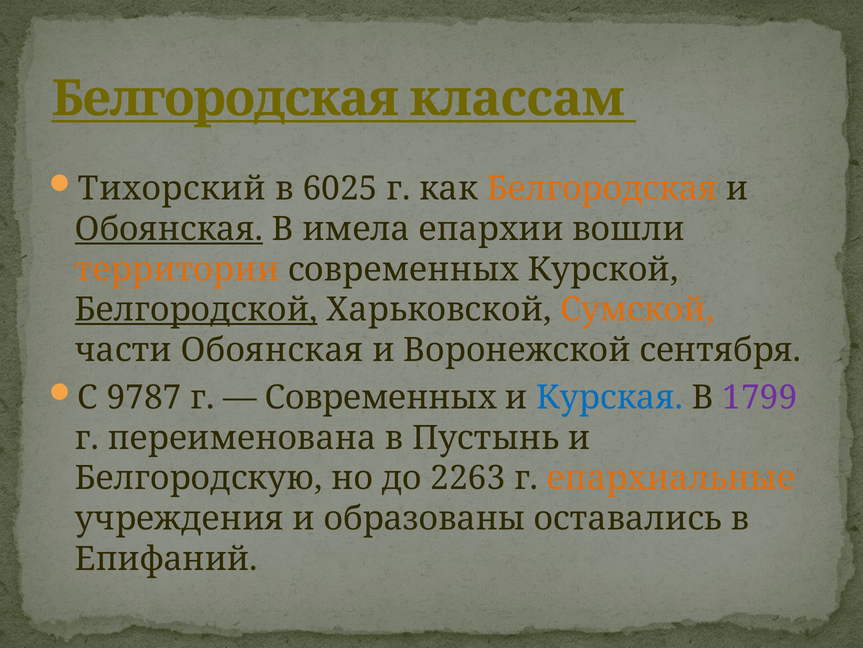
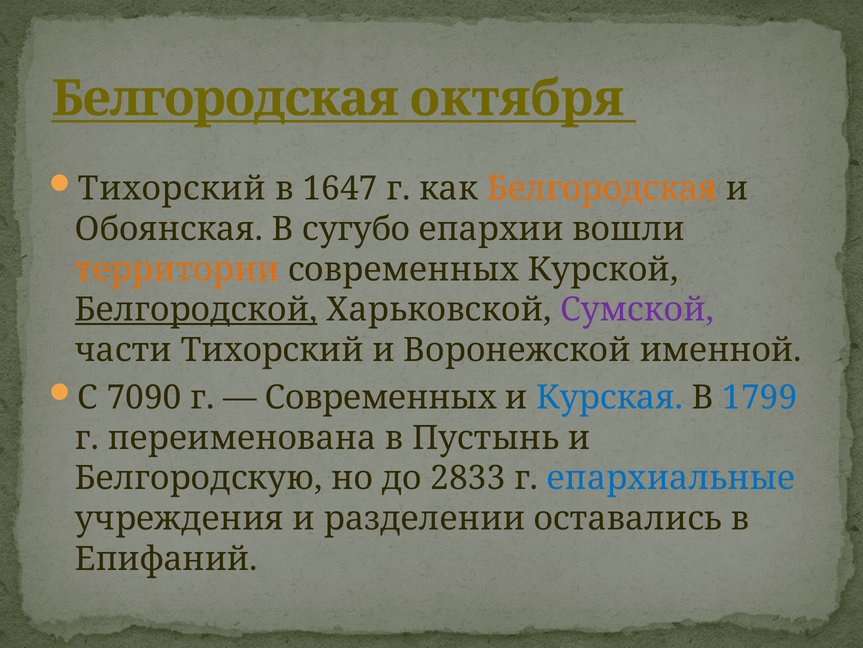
классам: классам -> октября (517, 98)
6025: 6025 -> 1647 (340, 189)
Обоянская underline: present -> none (169, 229)
имела: имела -> сугубо (356, 229)
Сумской colour: orange -> purple (637, 309)
части Обоянская: Обоянская -> Тихорский (272, 350)
сентября: сентября -> именной (721, 350)
9787: 9787 -> 7090 (144, 397)
1799 colour: purple -> blue (760, 397)
2263: 2263 -> 2833 (468, 478)
епархиальные colour: orange -> blue (671, 478)
образованы: образованы -> разделении (425, 518)
